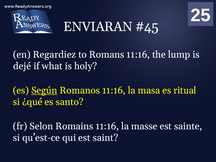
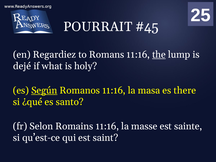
ENVIARAN: ENVIARAN -> POURRAIT (98, 27)
the underline: none -> present (159, 55)
ritual: ritual -> there (185, 90)
